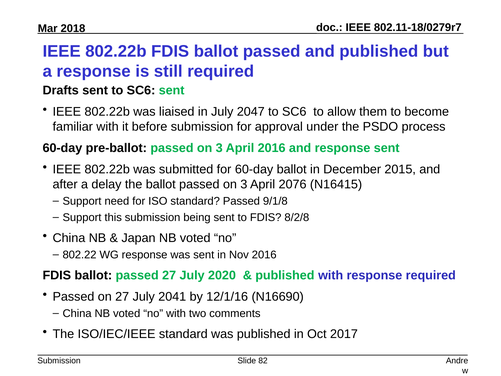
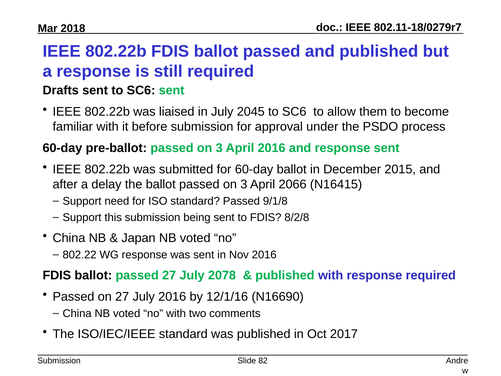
2047: 2047 -> 2045 (251, 112)
2076: 2076 -> 2066 (293, 184)
2020: 2020 -> 2078 (222, 275)
July 2041: 2041 -> 2016 (172, 297)
